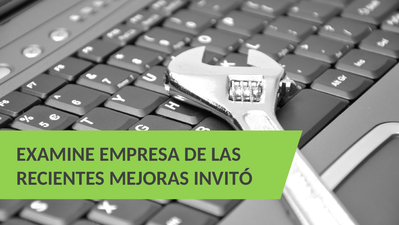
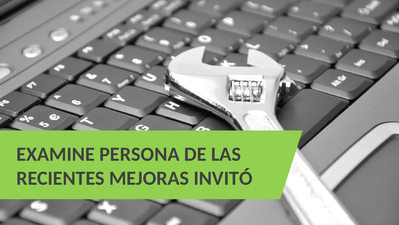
EMPRESA: EMPRESA -> PERSONA (139, 154)
